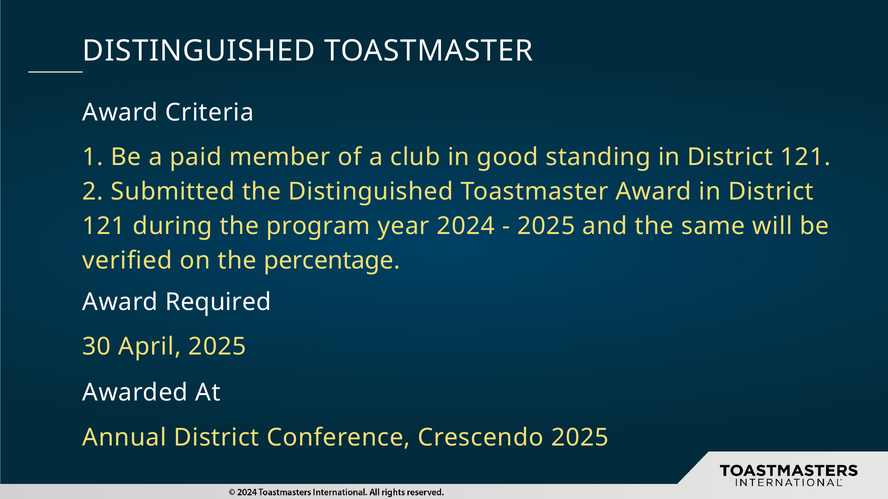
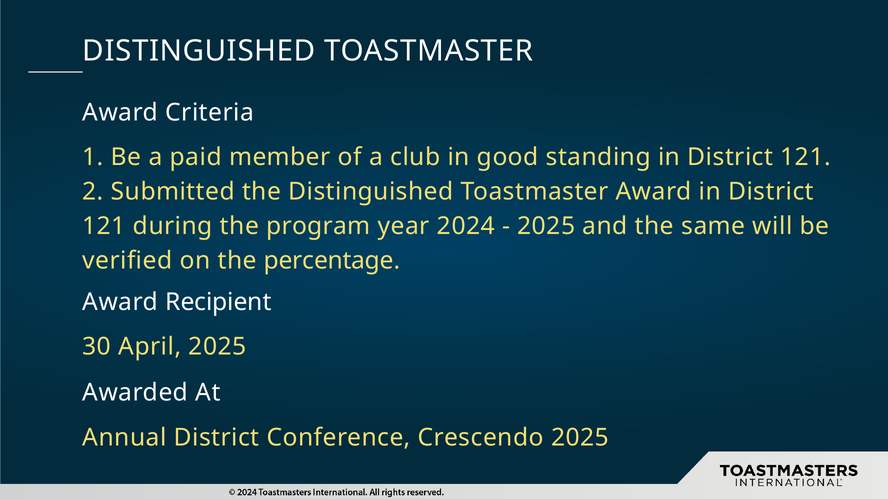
Required: Required -> Recipient (218, 302)
